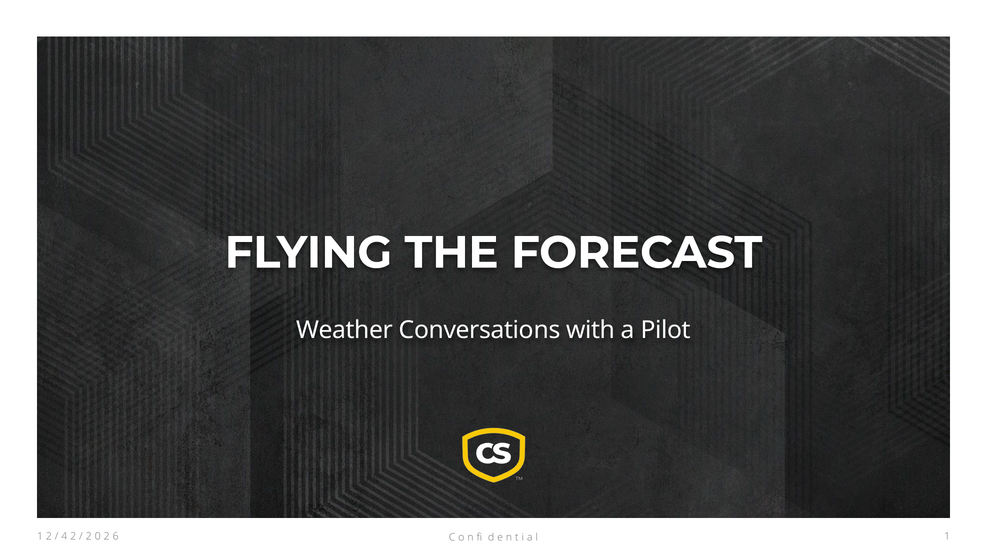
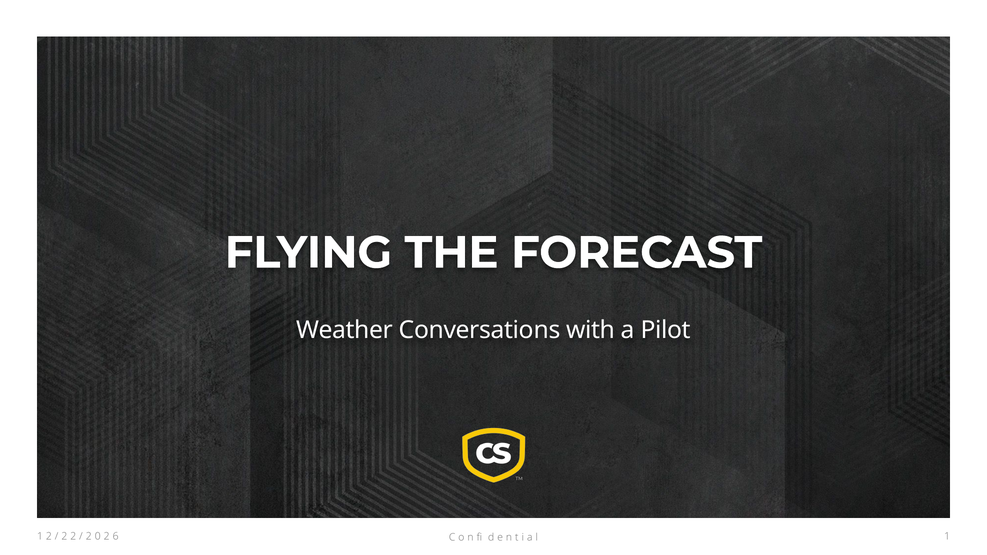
4: 4 -> 2 (64, 537)
